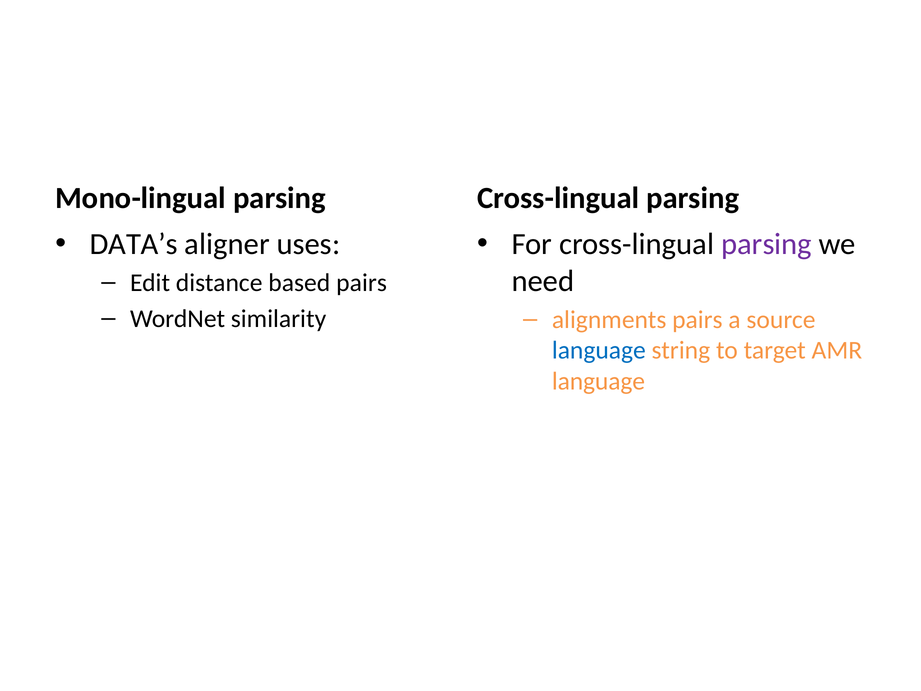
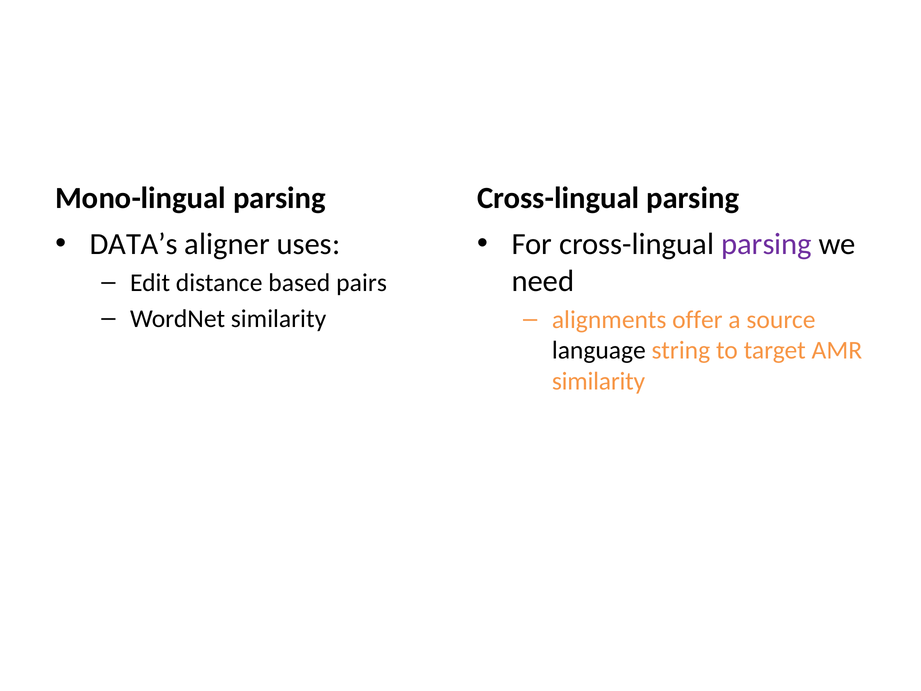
alignments pairs: pairs -> offer (697, 320)
language colour: blue -> black (599, 350)
language: language -> similarity (599, 381)
